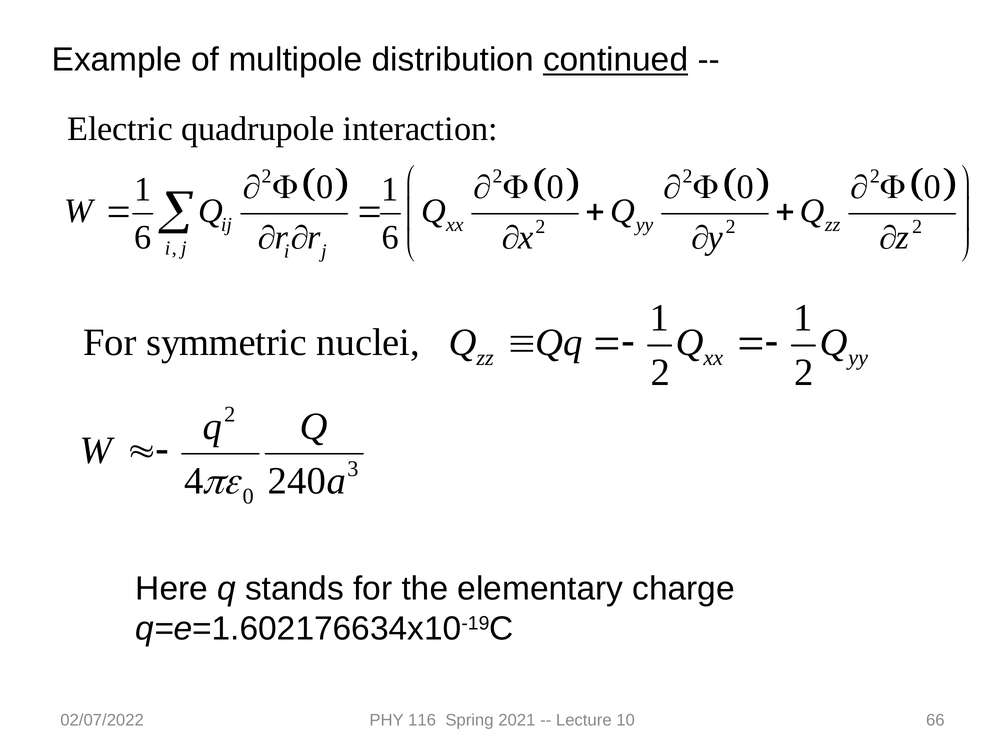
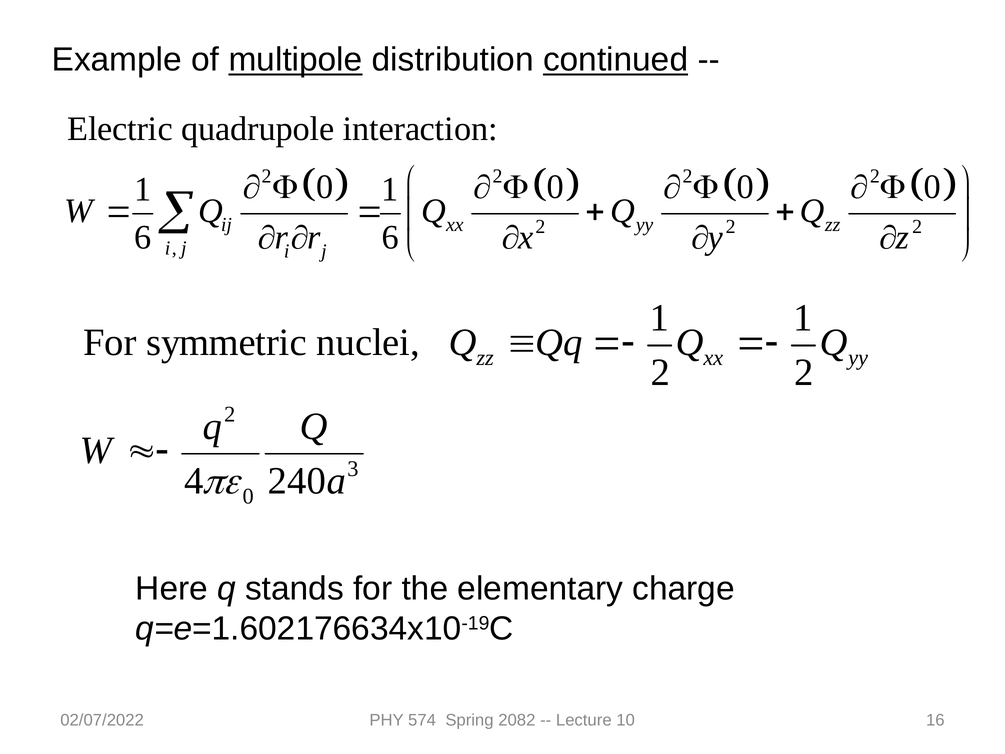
multipole underline: none -> present (296, 60)
116: 116 -> 574 (422, 720)
2021: 2021 -> 2082 (517, 720)
66: 66 -> 16 (935, 720)
